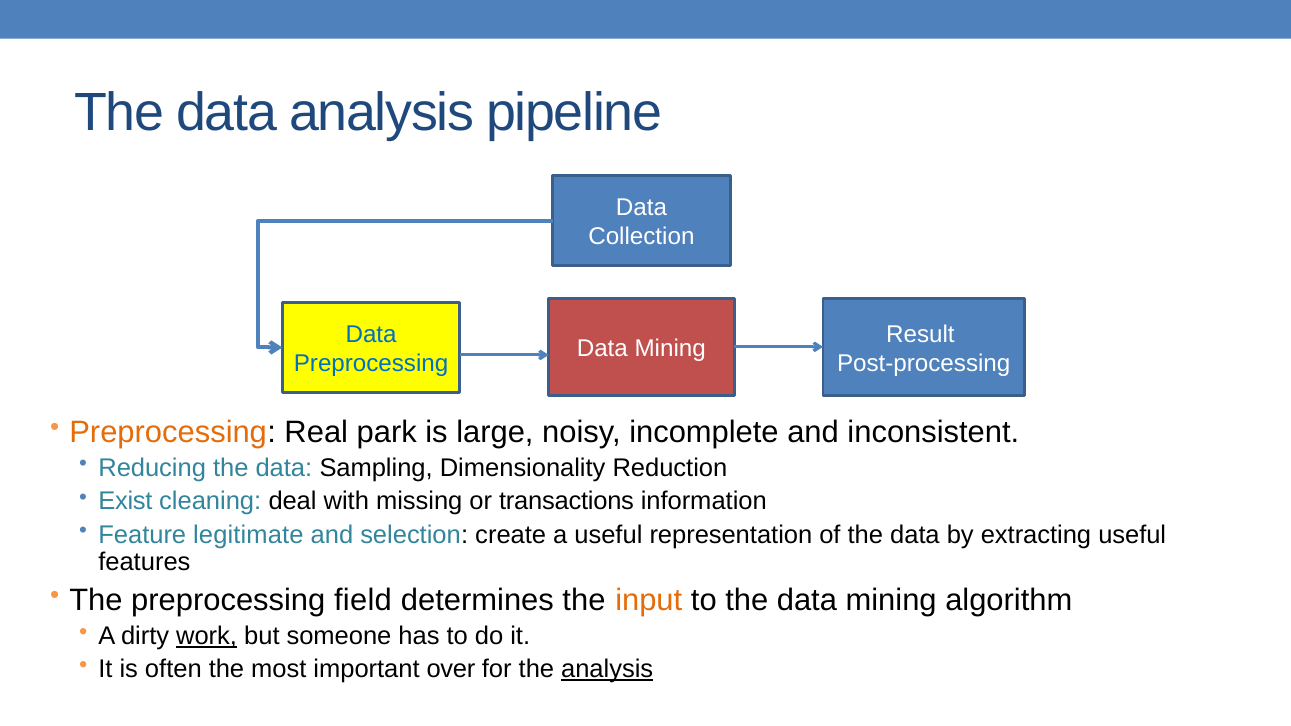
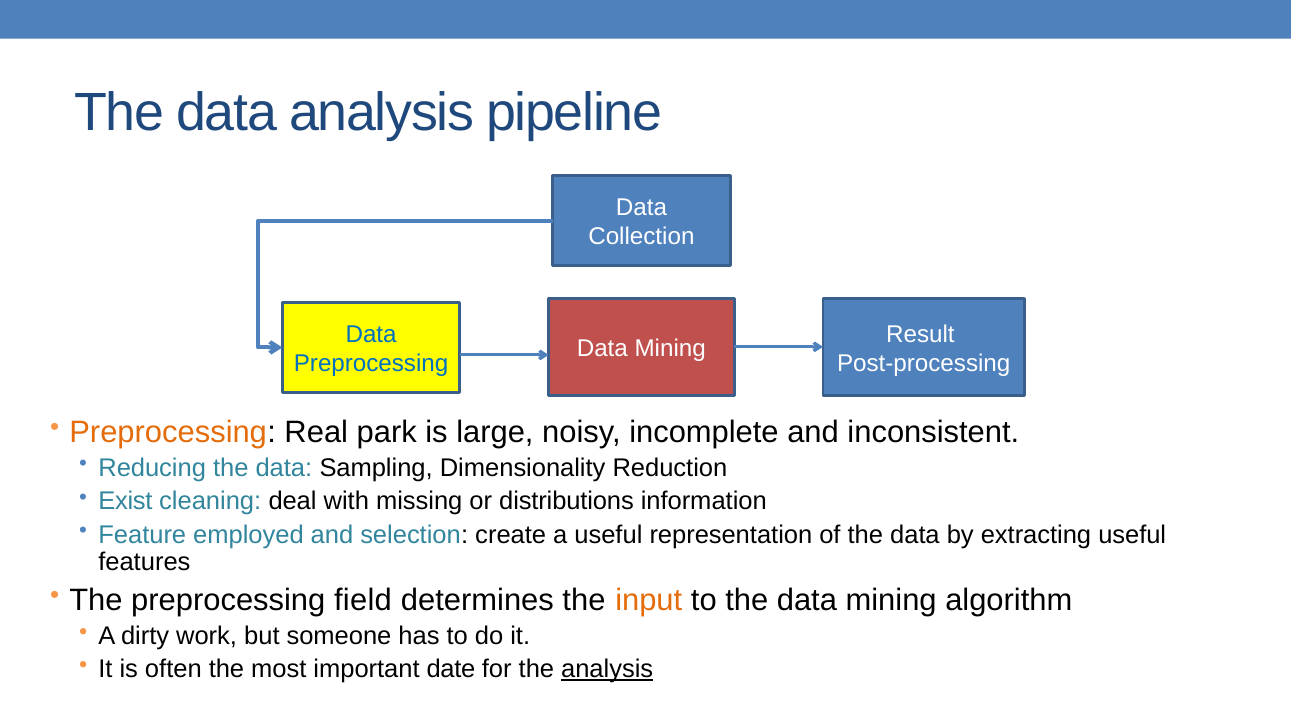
transactions: transactions -> distributions (566, 501)
legitimate: legitimate -> employed (248, 535)
work underline: present -> none (207, 636)
over: over -> date (451, 669)
